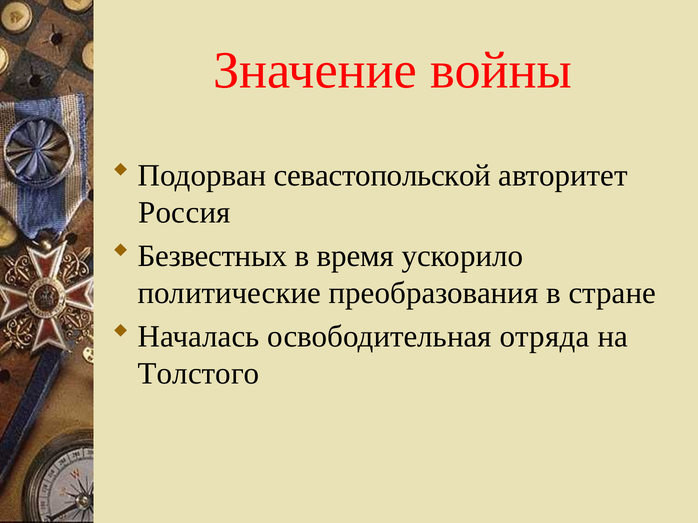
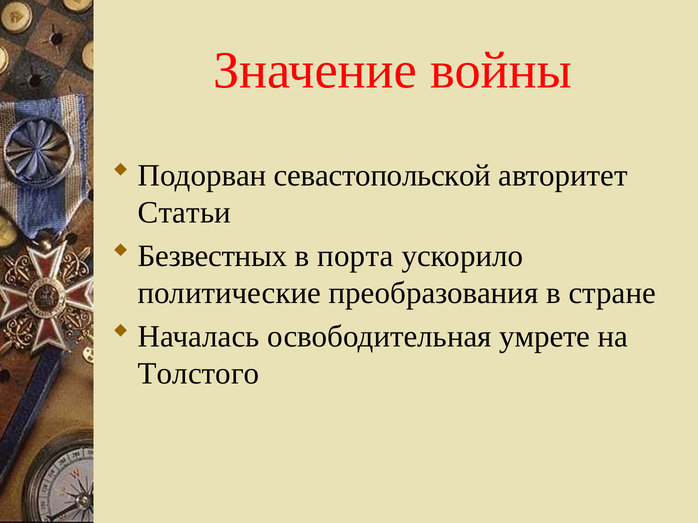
Россия: Россия -> Статьи (184, 213)
время: время -> порта (355, 256)
отряда: отряда -> умрете (545, 337)
